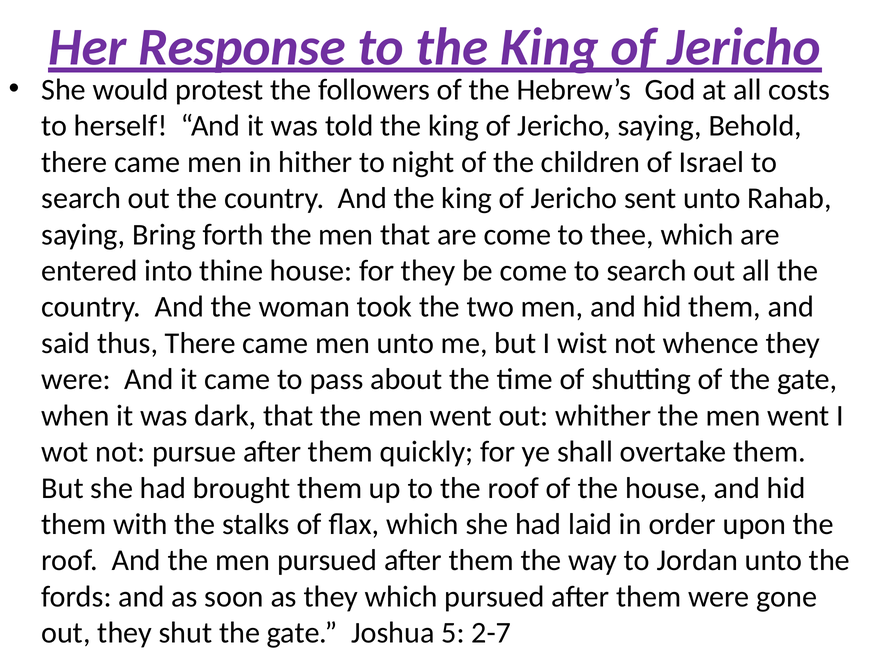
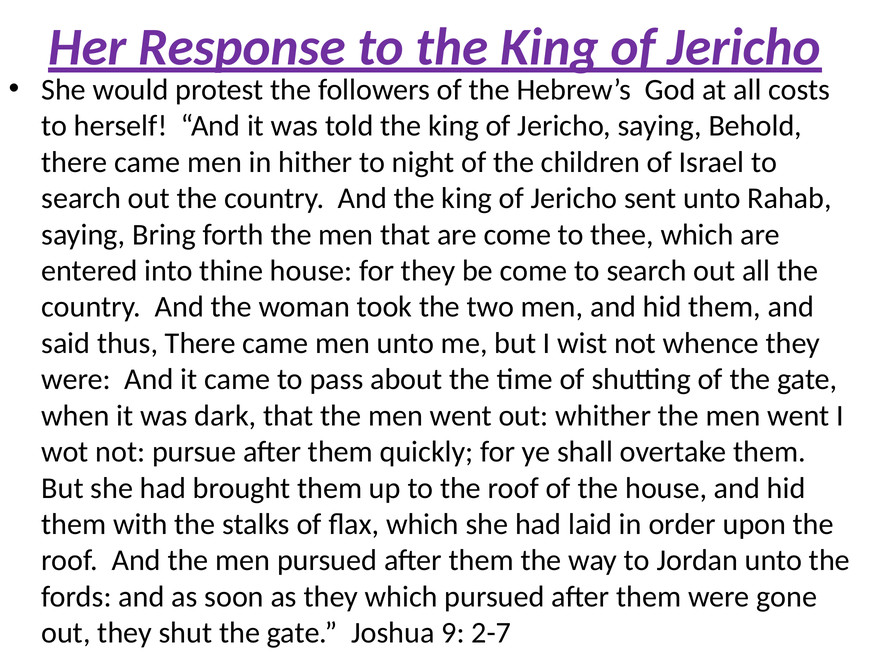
5: 5 -> 9 (453, 633)
